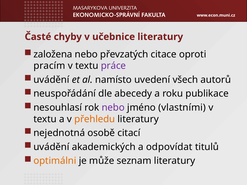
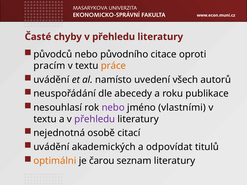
chyby v učebnice: učebnice -> přehledu (114, 37)
založena: založena -> původců (53, 54)
převzatých: převzatých -> původního (124, 54)
práce colour: purple -> orange (113, 66)
přehledu colour: orange -> purple (95, 119)
může: může -> čarou (102, 161)
